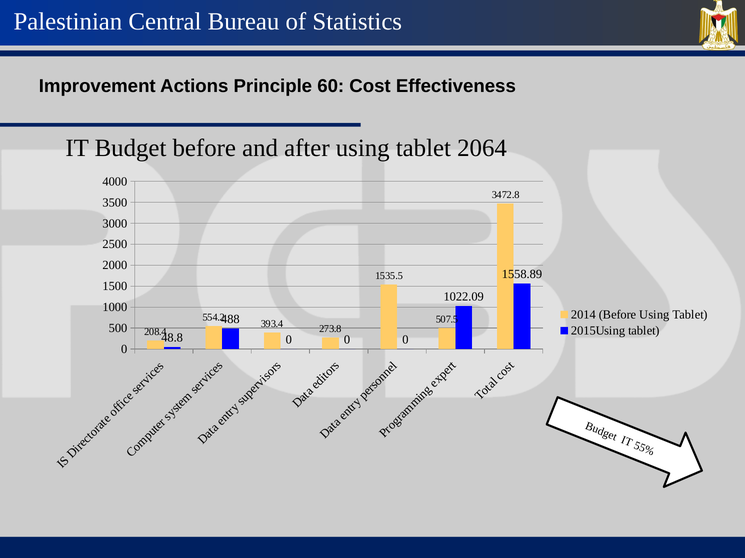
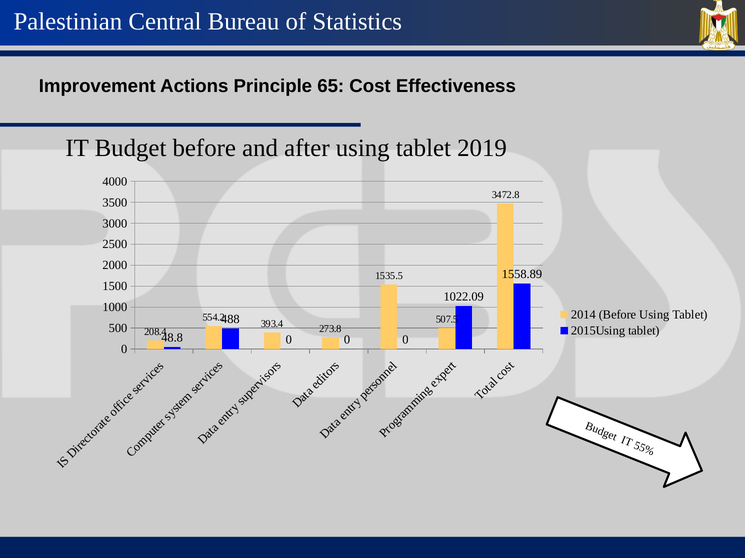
60: 60 -> 65 (331, 86)
2064: 2064 -> 2019 (482, 148)
